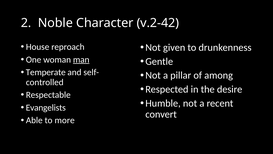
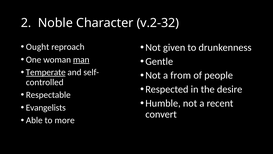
v.2-42: v.2-42 -> v.2-32 (158, 23)
House: House -> Ought (38, 47)
Temperate underline: none -> present (46, 72)
pillar: pillar -> from (181, 75)
among: among -> people (219, 75)
